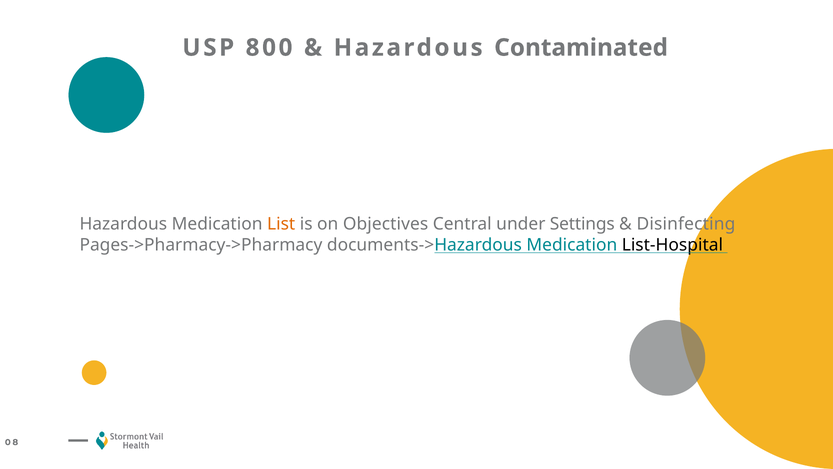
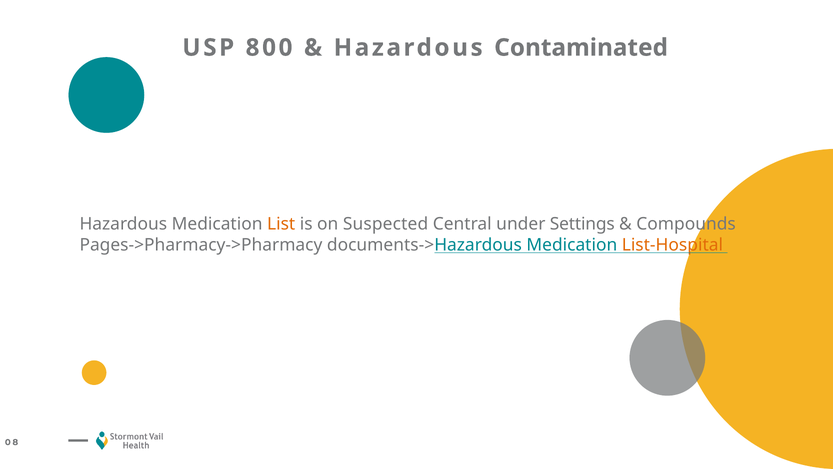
Objectives: Objectives -> Suspected (386, 224)
Disinfecting: Disinfecting -> Compounds (686, 224)
List-Hospital colour: black -> orange (672, 245)
